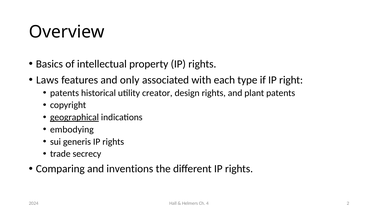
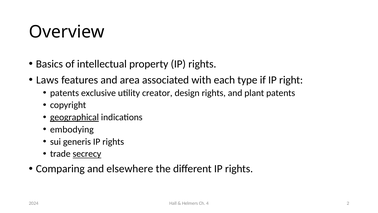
only: only -> area (130, 80)
historical: historical -> exclusive (98, 93)
secrecy underline: none -> present (87, 154)
inventions: inventions -> elsewhere (130, 169)
